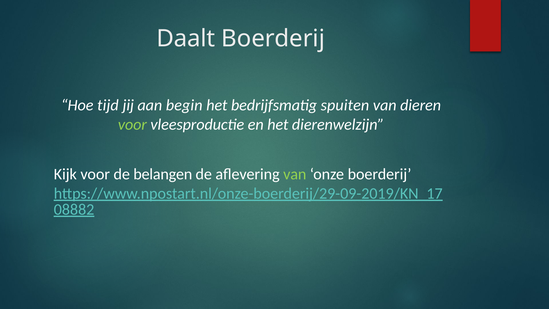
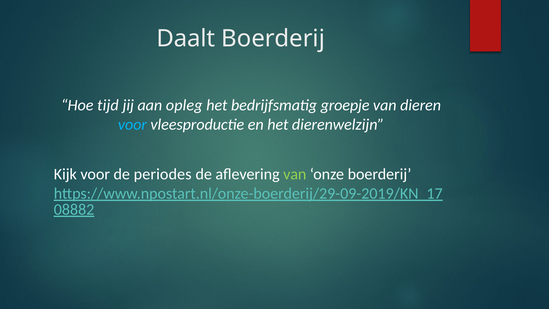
begin: begin -> opleg (184, 105)
spuiten: spuiten -> groepje (345, 105)
voor colour: light green -> light blue (132, 124)
belangen: belangen -> periodes (163, 174)
